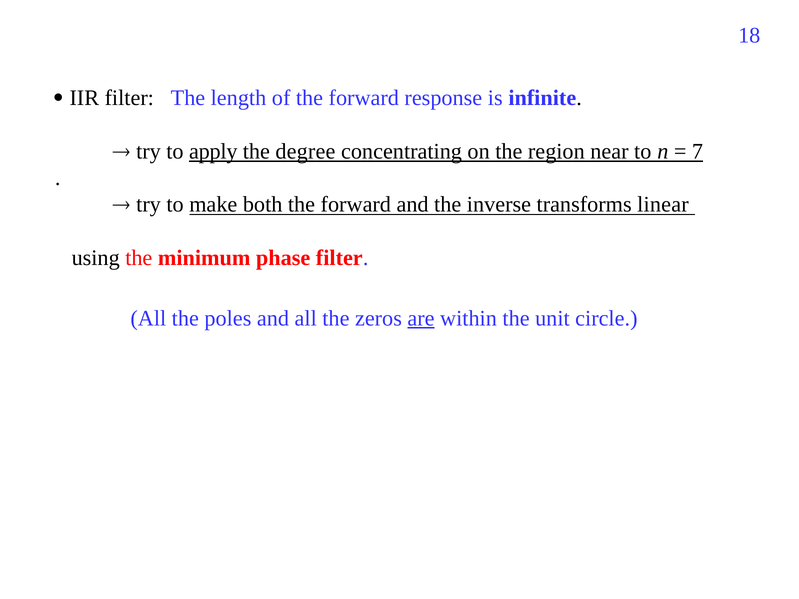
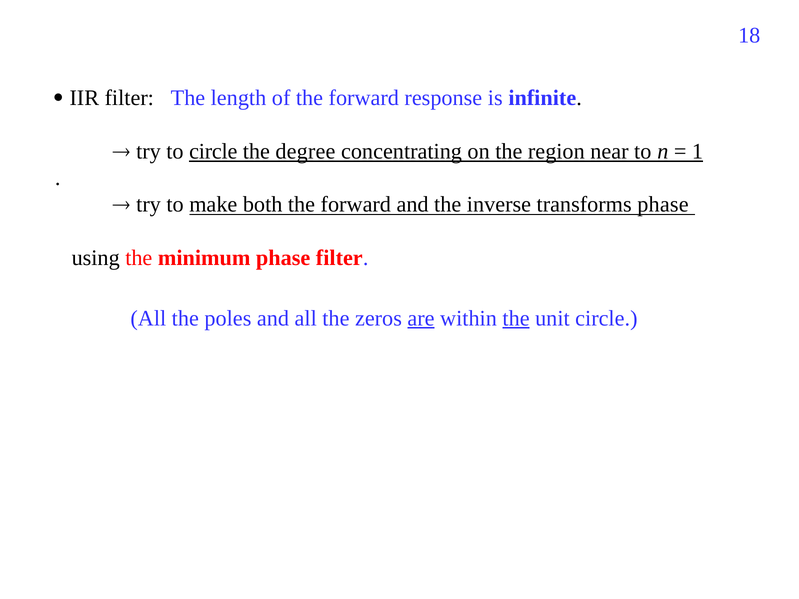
to apply: apply -> circle (213, 151)
7: 7 -> 1 (697, 151)
transforms linear: linear -> phase (663, 205)
the underline: none -> present (516, 318)
